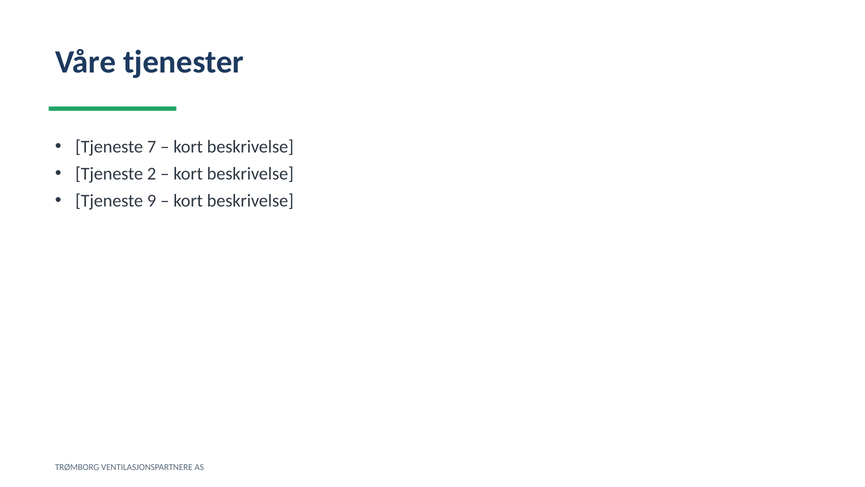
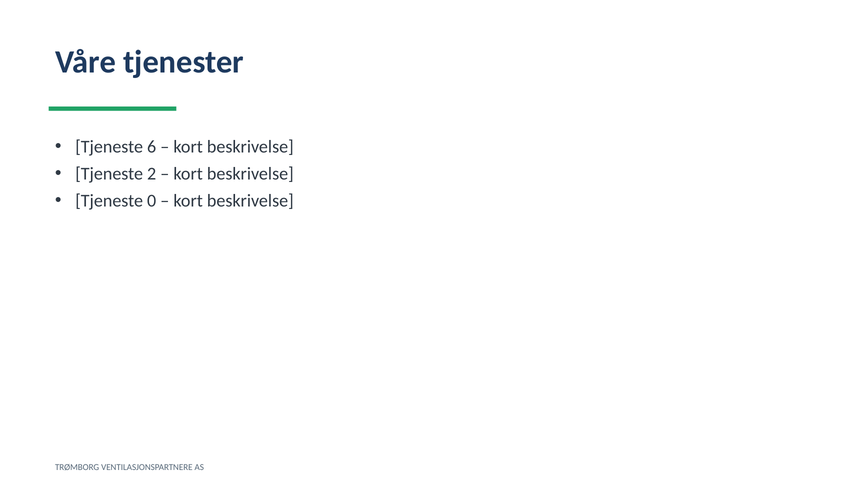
7: 7 -> 6 (152, 147)
9: 9 -> 0 (152, 201)
